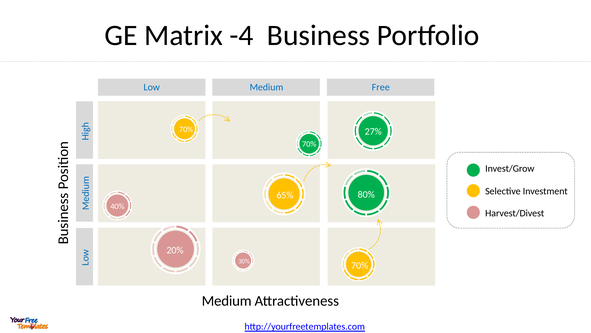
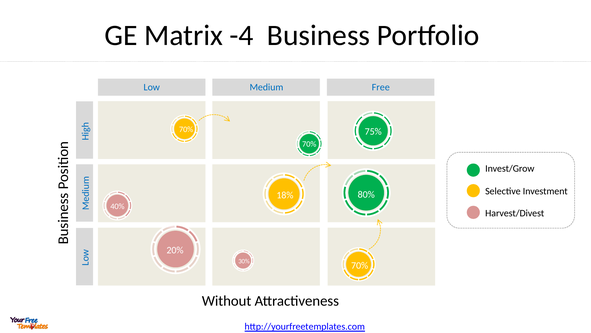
27%: 27% -> 75% (373, 131)
65%: 65% -> 18% (285, 195)
Medium: Medium -> Without (227, 300)
